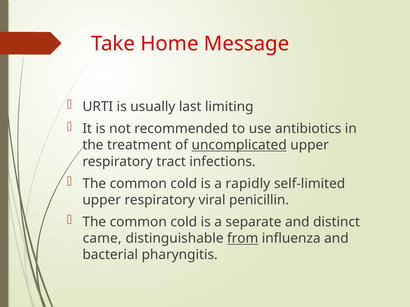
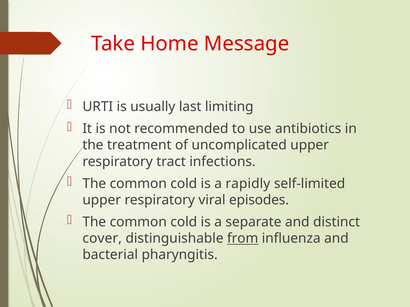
uncomplicated underline: present -> none (239, 145)
penicillin: penicillin -> episodes (259, 200)
came: came -> cover (102, 239)
